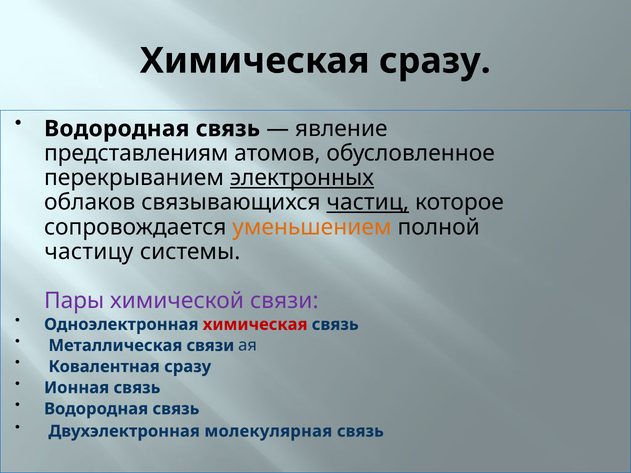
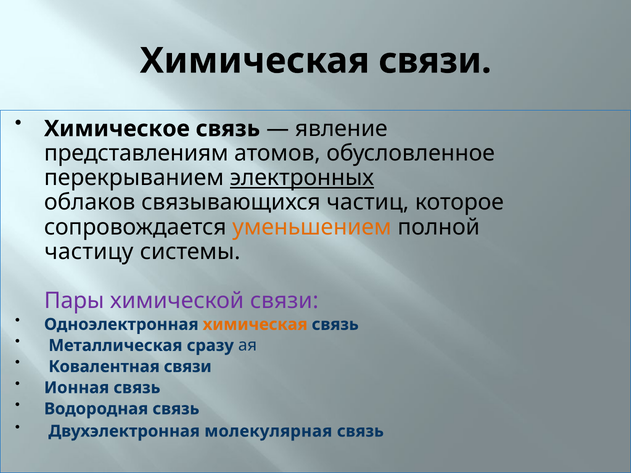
Химическая сразу: сразу -> связи (435, 61)
Водородная: Водородная -> Химическое (117, 129)
частиц underline: present -> none (368, 203)
химическая colour: red -> orange (255, 325)
Металлическая связи: связи -> сразу (210, 346)
Ковалентная сразу: сразу -> связи (188, 367)
